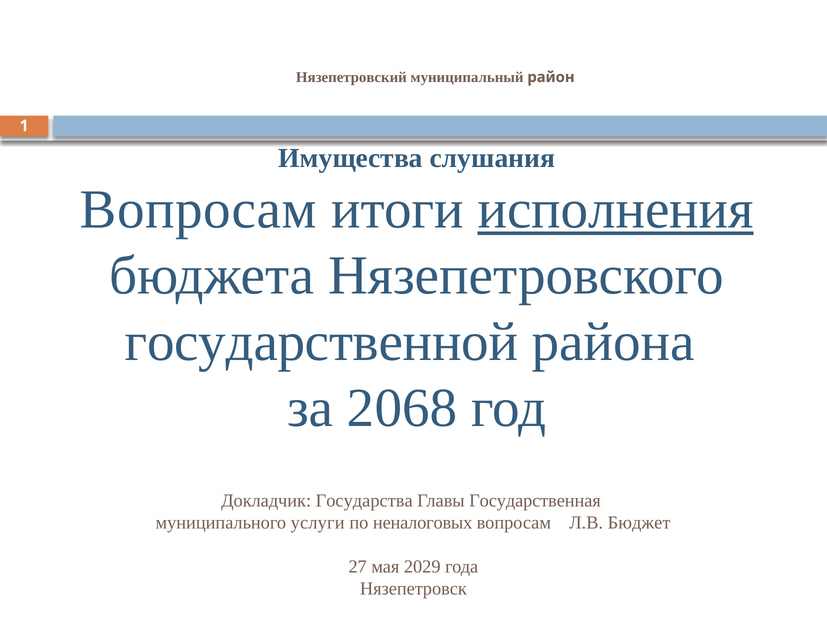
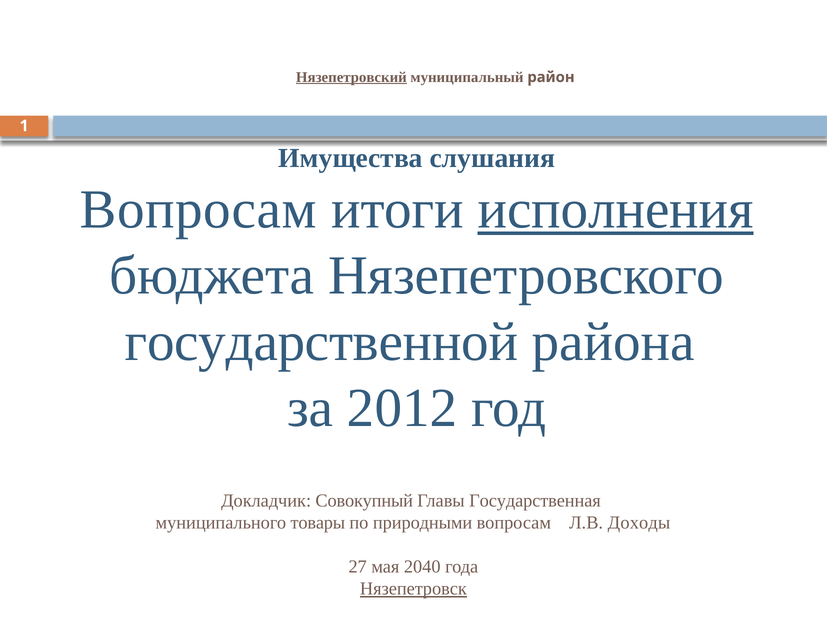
Нязепетровский underline: none -> present (351, 77)
2068: 2068 -> 2012 (402, 408)
Государства: Государства -> Совокупный (364, 501)
услуги: услуги -> товары (318, 523)
неналоговых: неналоговых -> природными (423, 523)
Бюджет: Бюджет -> Доходы (639, 523)
2029: 2029 -> 2040 (422, 567)
Нязепетровск underline: none -> present (413, 589)
